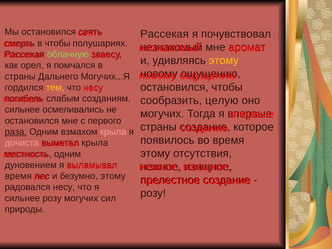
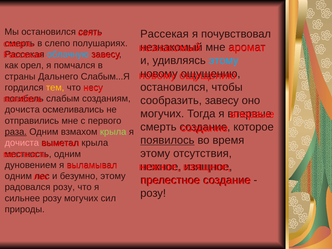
в чтобы: чтобы -> слепо (57, 43)
облачную colour: light green -> light blue (68, 54)
этому colour: yellow -> light blue (224, 61)
Могучих...Я: Могучих...Я -> Слабым...Я (105, 76)
сообразить целую: целую -> завесу (222, 100)
сильнее: сильнее -> дочиста (22, 110)
остановился: остановился -> отправились (32, 121)
страны: страны -> смерть (158, 127)
крыла colour: pink -> light green (113, 132)
появилось underline: none -> present (167, 140)
время: время -> одним (18, 176)
радовался несу: несу -> розу (64, 187)
